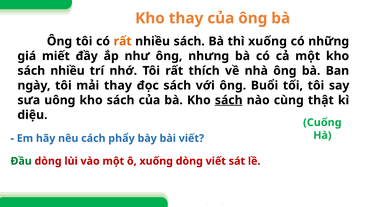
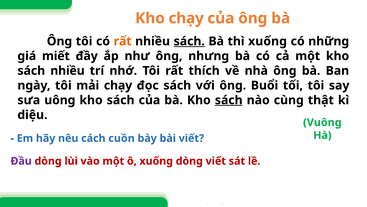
Kho thay: thay -> chạy (186, 18)
sách underline: none -> present (189, 41)
mải thay: thay -> chạy (118, 85)
Cuống: Cuống -> Vuông (322, 122)
phẩy: phẩy -> cuồn (121, 138)
Đầu colour: green -> purple (21, 161)
